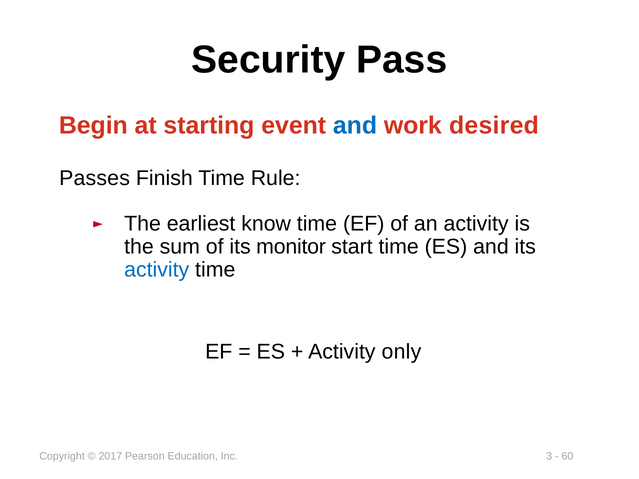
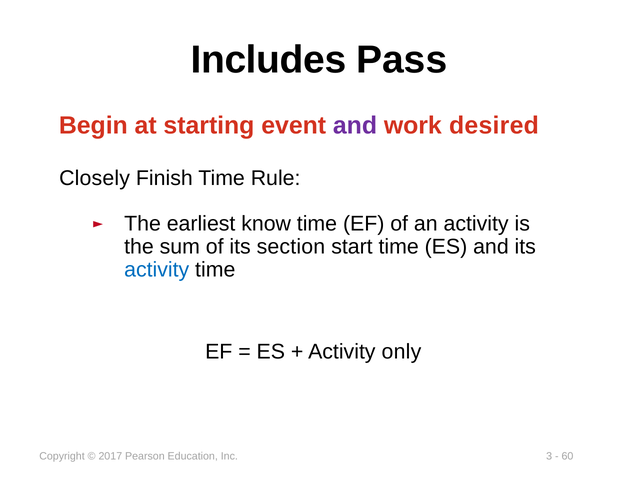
Security: Security -> Includes (269, 60)
and colour: blue -> purple (355, 125)
Passes: Passes -> Closely (95, 178)
monitor: monitor -> section (291, 247)
